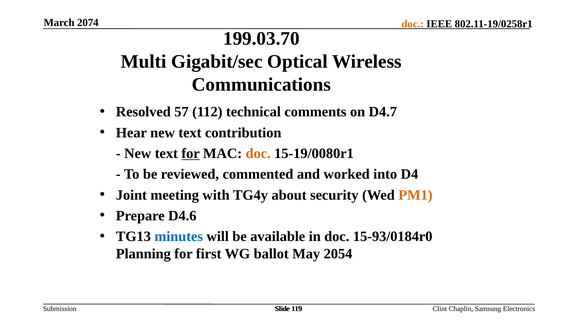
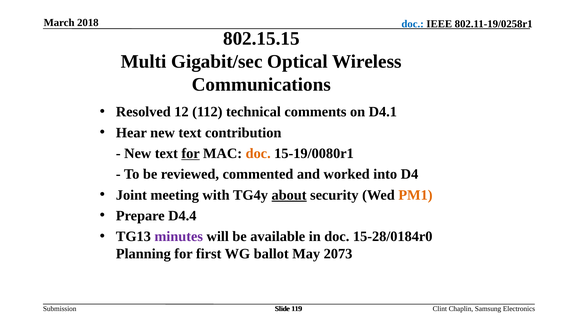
2074: 2074 -> 2018 (88, 23)
doc colour: orange -> blue (413, 24)
199.03.70: 199.03.70 -> 802.15.15 (261, 39)
57: 57 -> 12 (181, 112)
D4.7: D4.7 -> D4.1 (383, 112)
about underline: none -> present (289, 195)
D4.6: D4.6 -> D4.4 (182, 216)
minutes colour: blue -> purple (179, 237)
15-93/0184r0: 15-93/0184r0 -> 15-28/0184r0 (393, 237)
2054: 2054 -> 2073 (338, 254)
